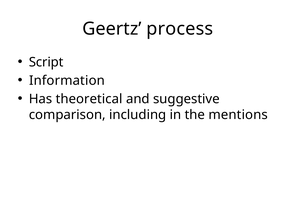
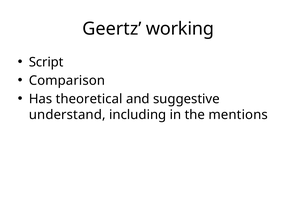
process: process -> working (180, 29)
Information: Information -> Comparison (67, 81)
comparison: comparison -> understand (67, 115)
